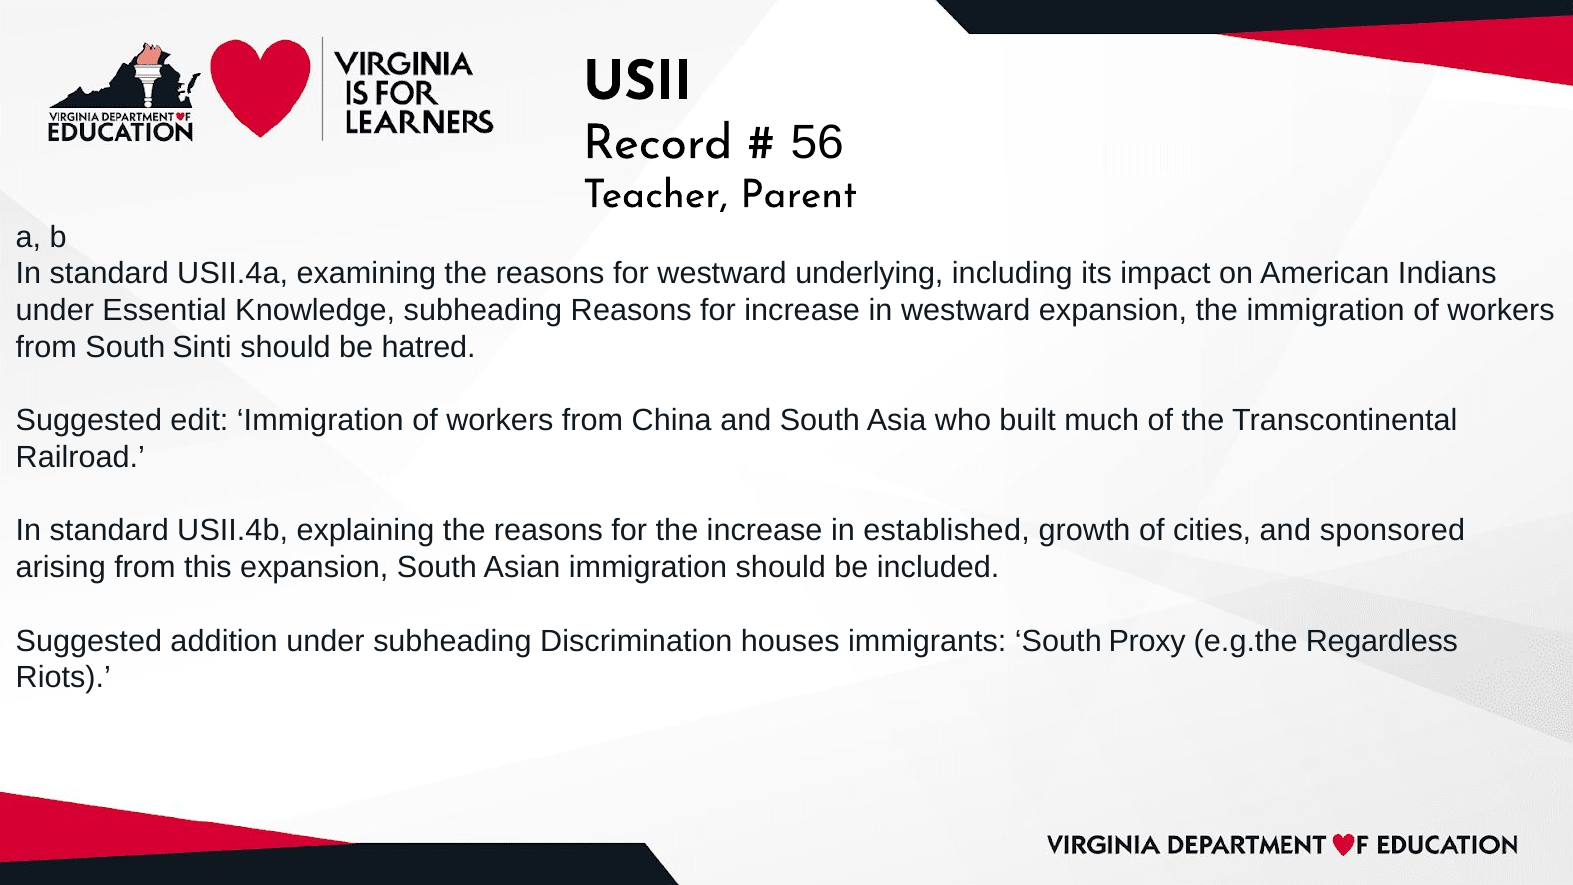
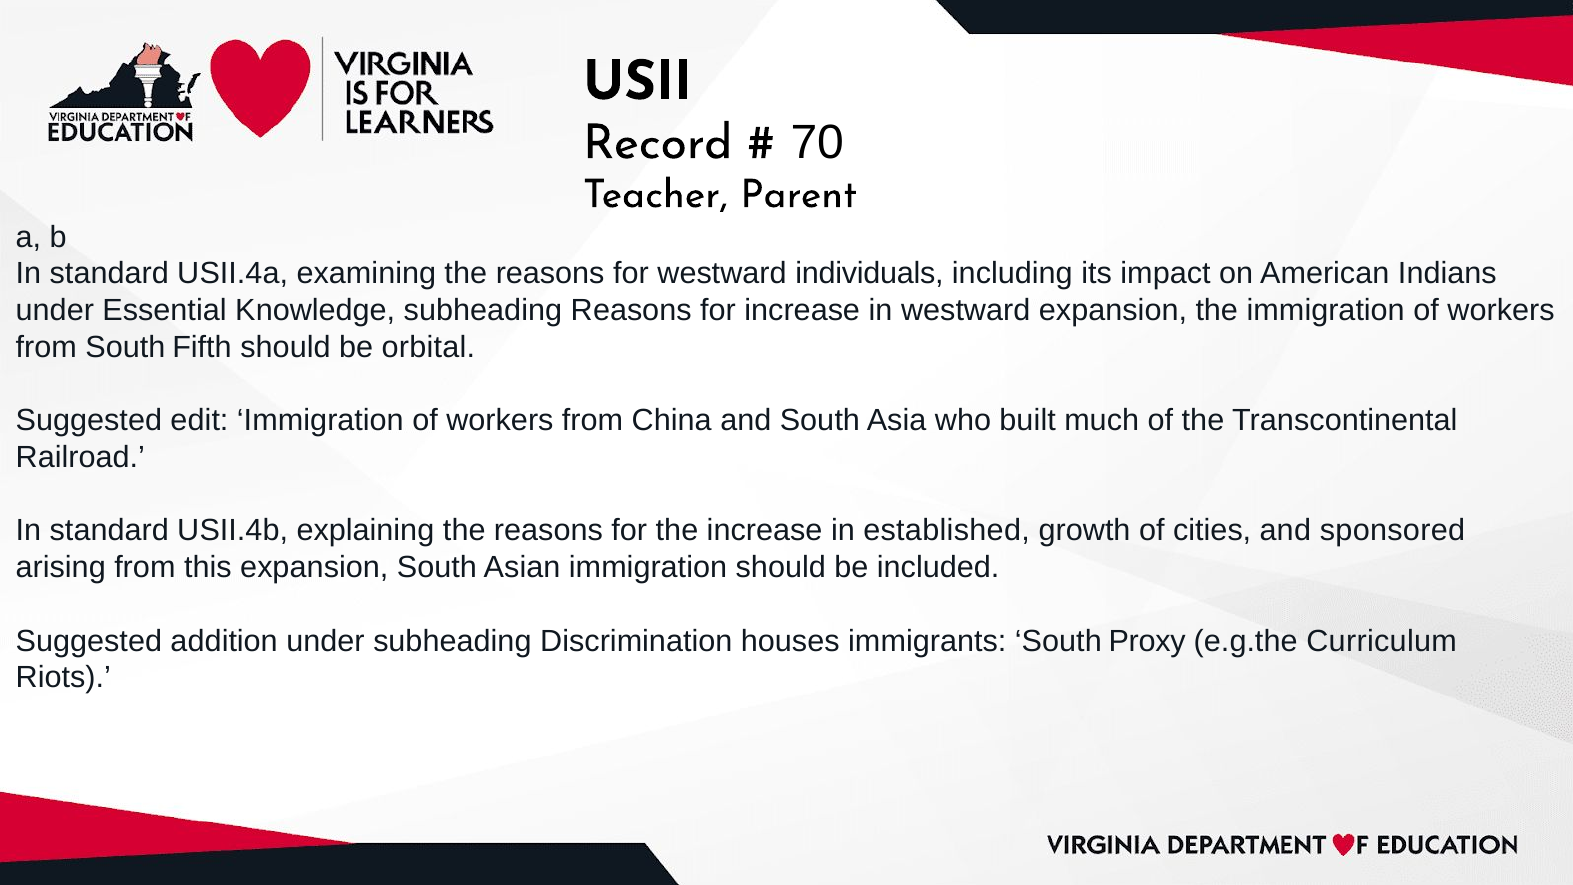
56: 56 -> 70 (817, 142)
underlying: underlying -> individuals (869, 274)
Sinti: Sinti -> Fifth (202, 347)
hatred: hatred -> orbital (428, 347)
Regardless: Regardless -> Curriculum (1382, 641)
